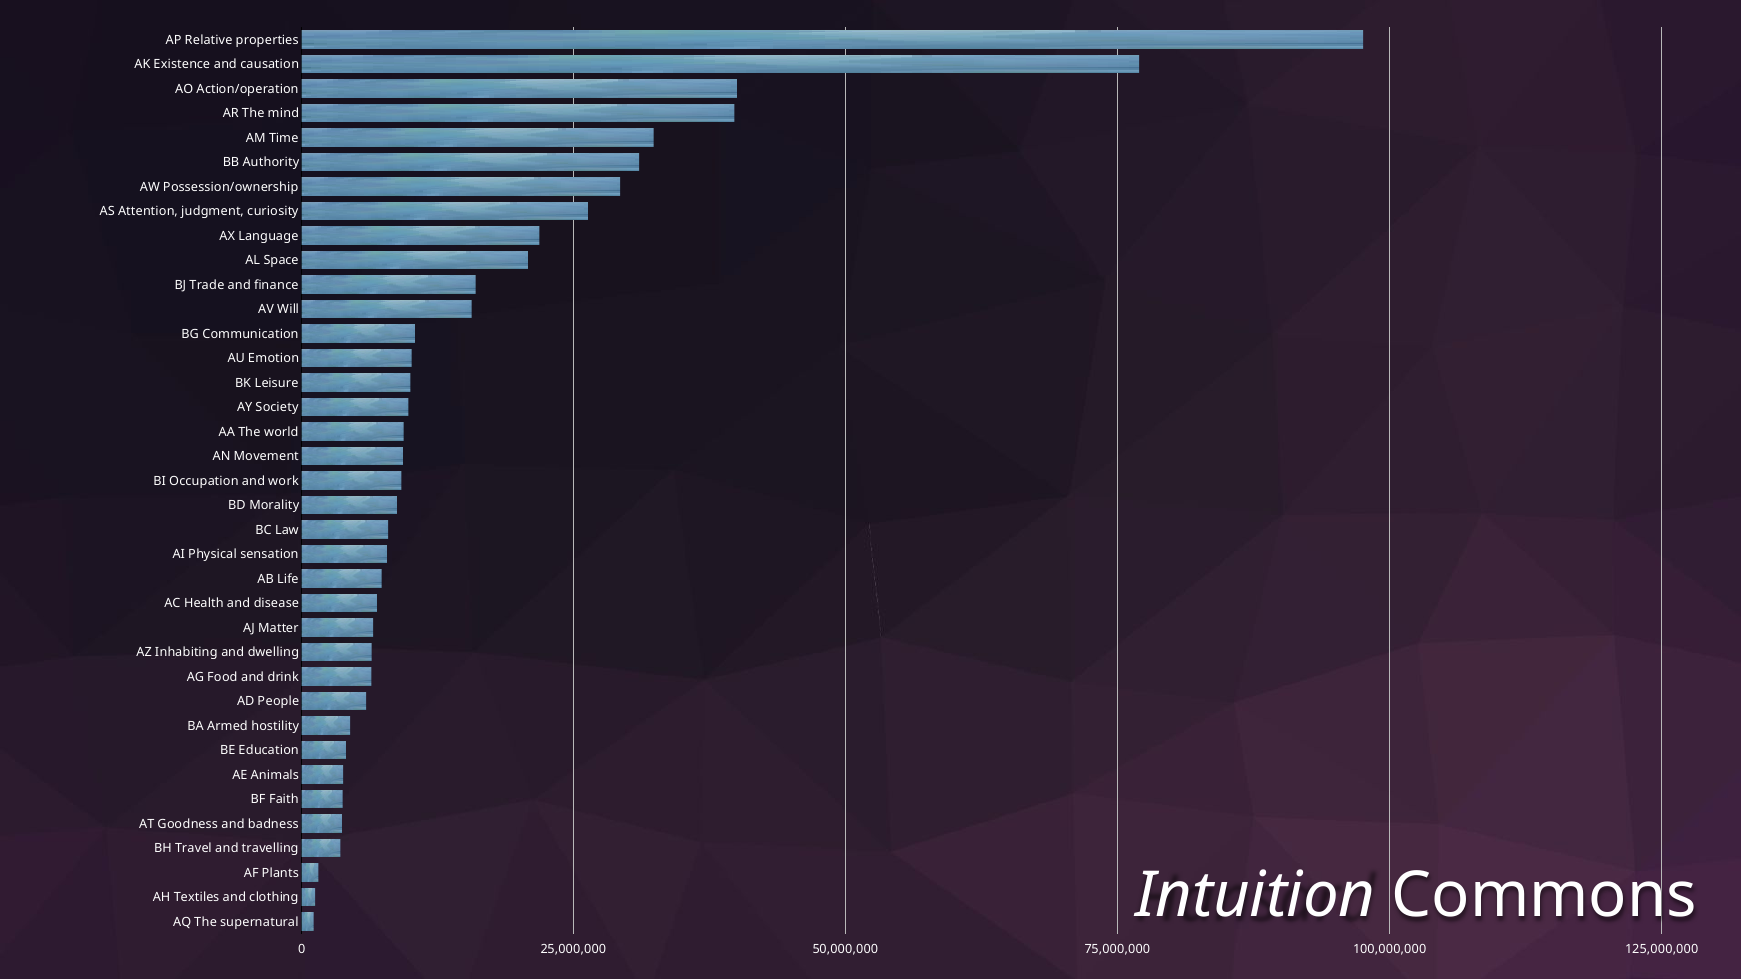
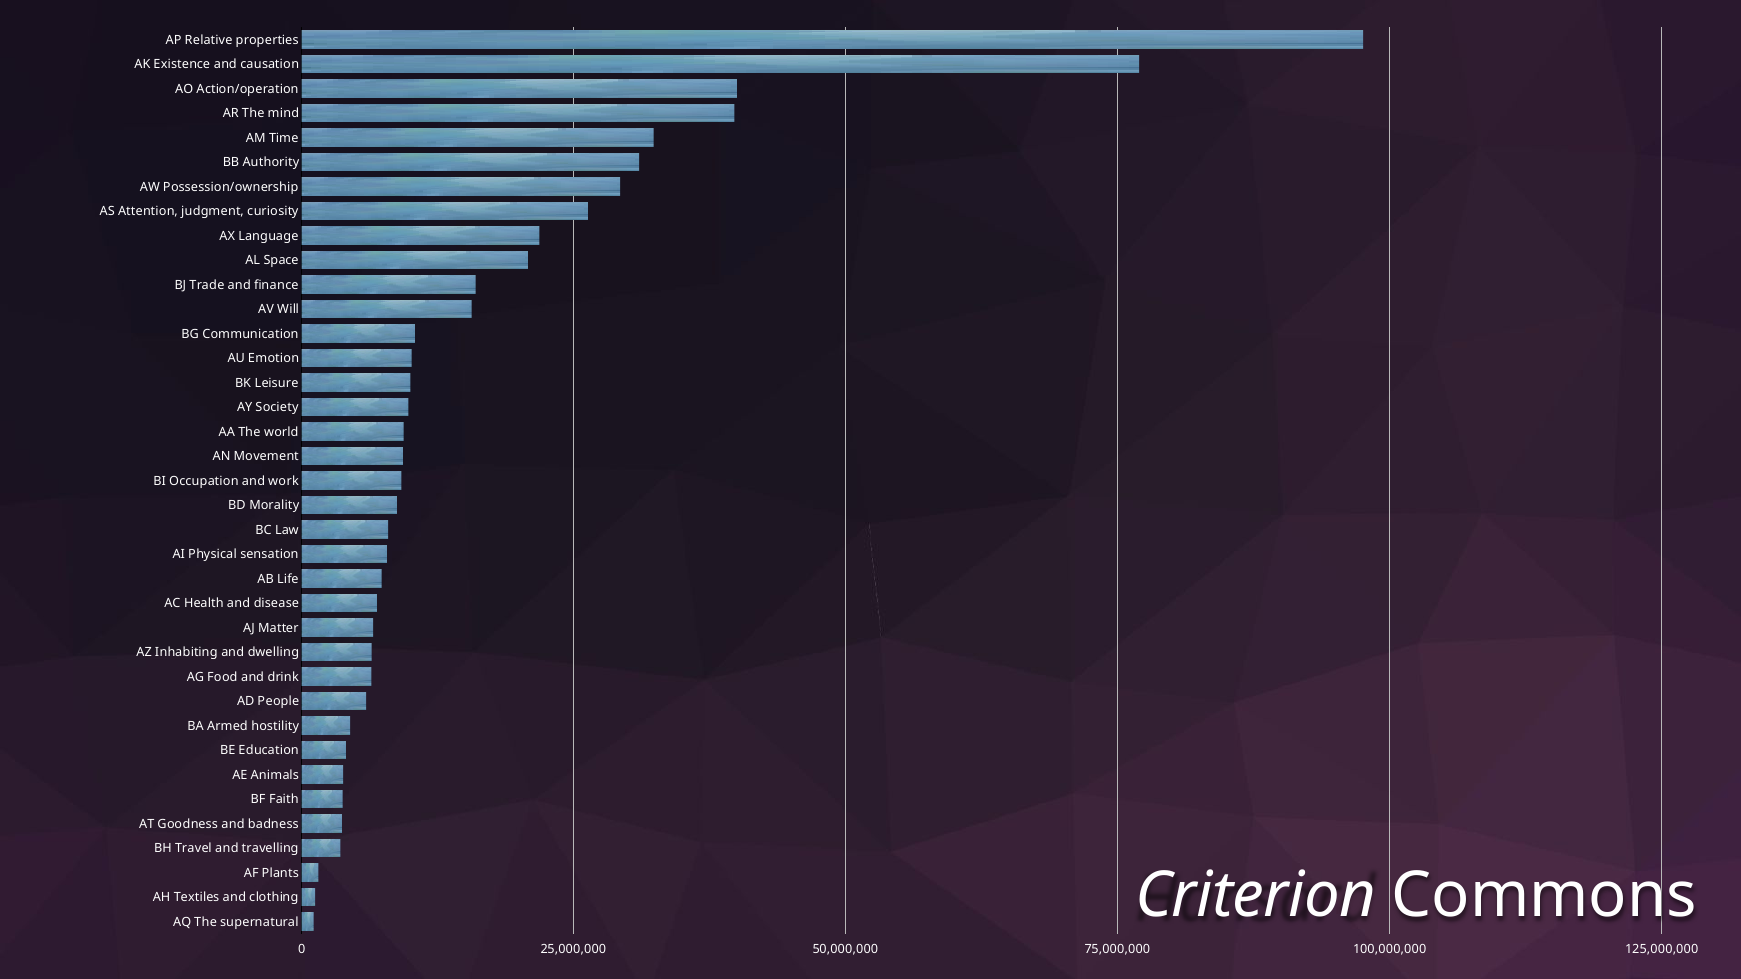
Intuition: Intuition -> Criterion (1256, 896)
